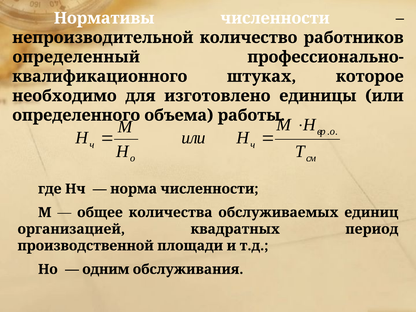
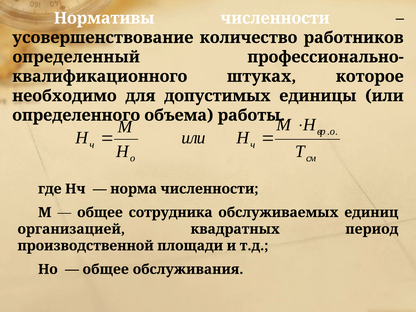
непроизводительной: непроизводительной -> усовершенствование (103, 38)
изготовлено: изготовлено -> допустимых (217, 96)
количества: количества -> сотрудника (171, 212)
одним: одним -> общее (106, 269)
